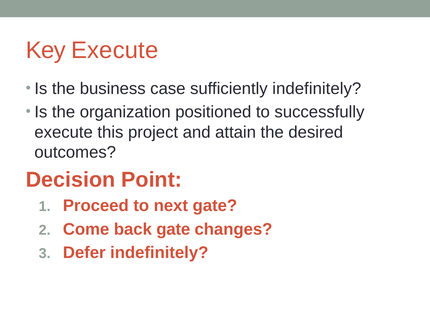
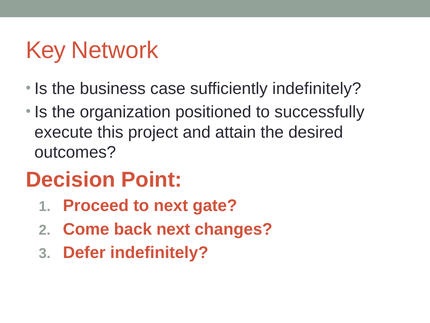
Key Execute: Execute -> Network (115, 50)
back gate: gate -> next (173, 229)
